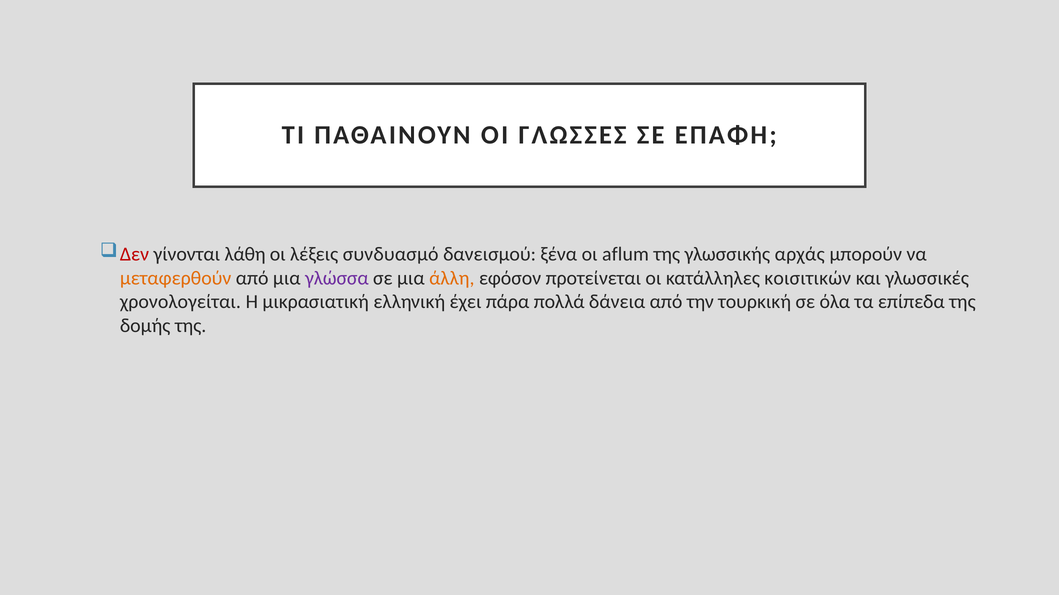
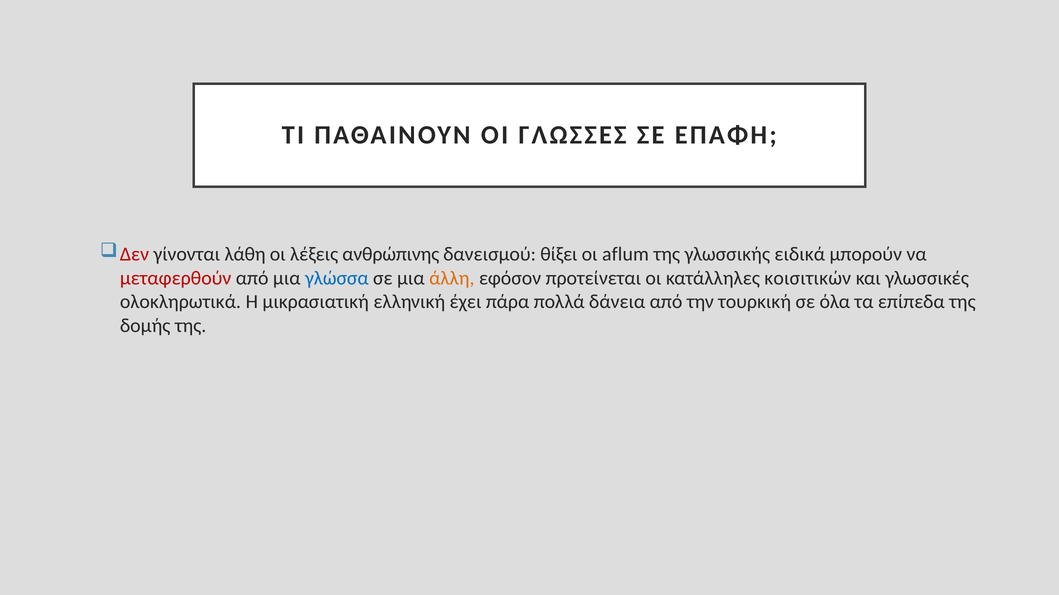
συνδυασμό: συνδυασμό -> ανθρώπινης (391, 254)
ξένα: ξένα -> θίξει (559, 254)
αρχάς: αρχάς -> ειδικά (800, 254)
μεταφερθούν colour: orange -> red (176, 278)
γλώσσα colour: purple -> blue (337, 278)
χρονολογείται: χρονολογείται -> ολοκληρωτικά (180, 302)
